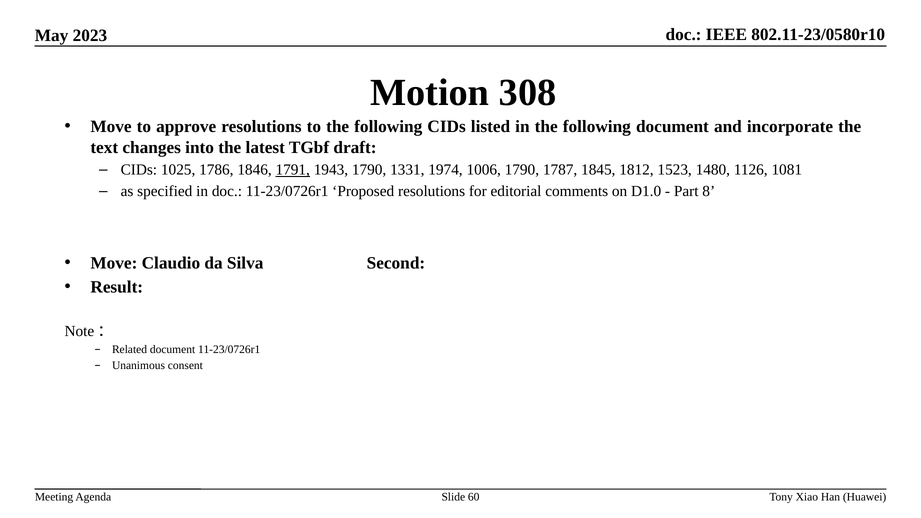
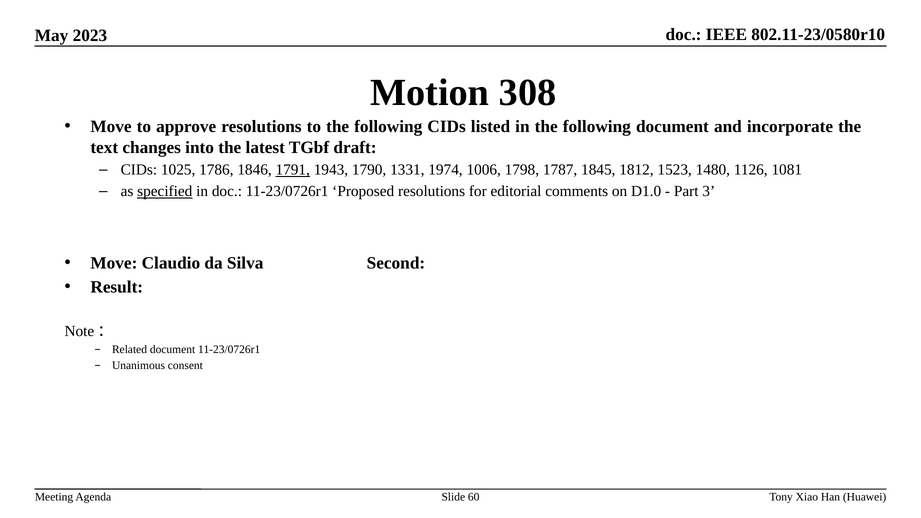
1006 1790: 1790 -> 1798 (522, 170)
specified underline: none -> present (165, 191)
8: 8 -> 3 (709, 191)
